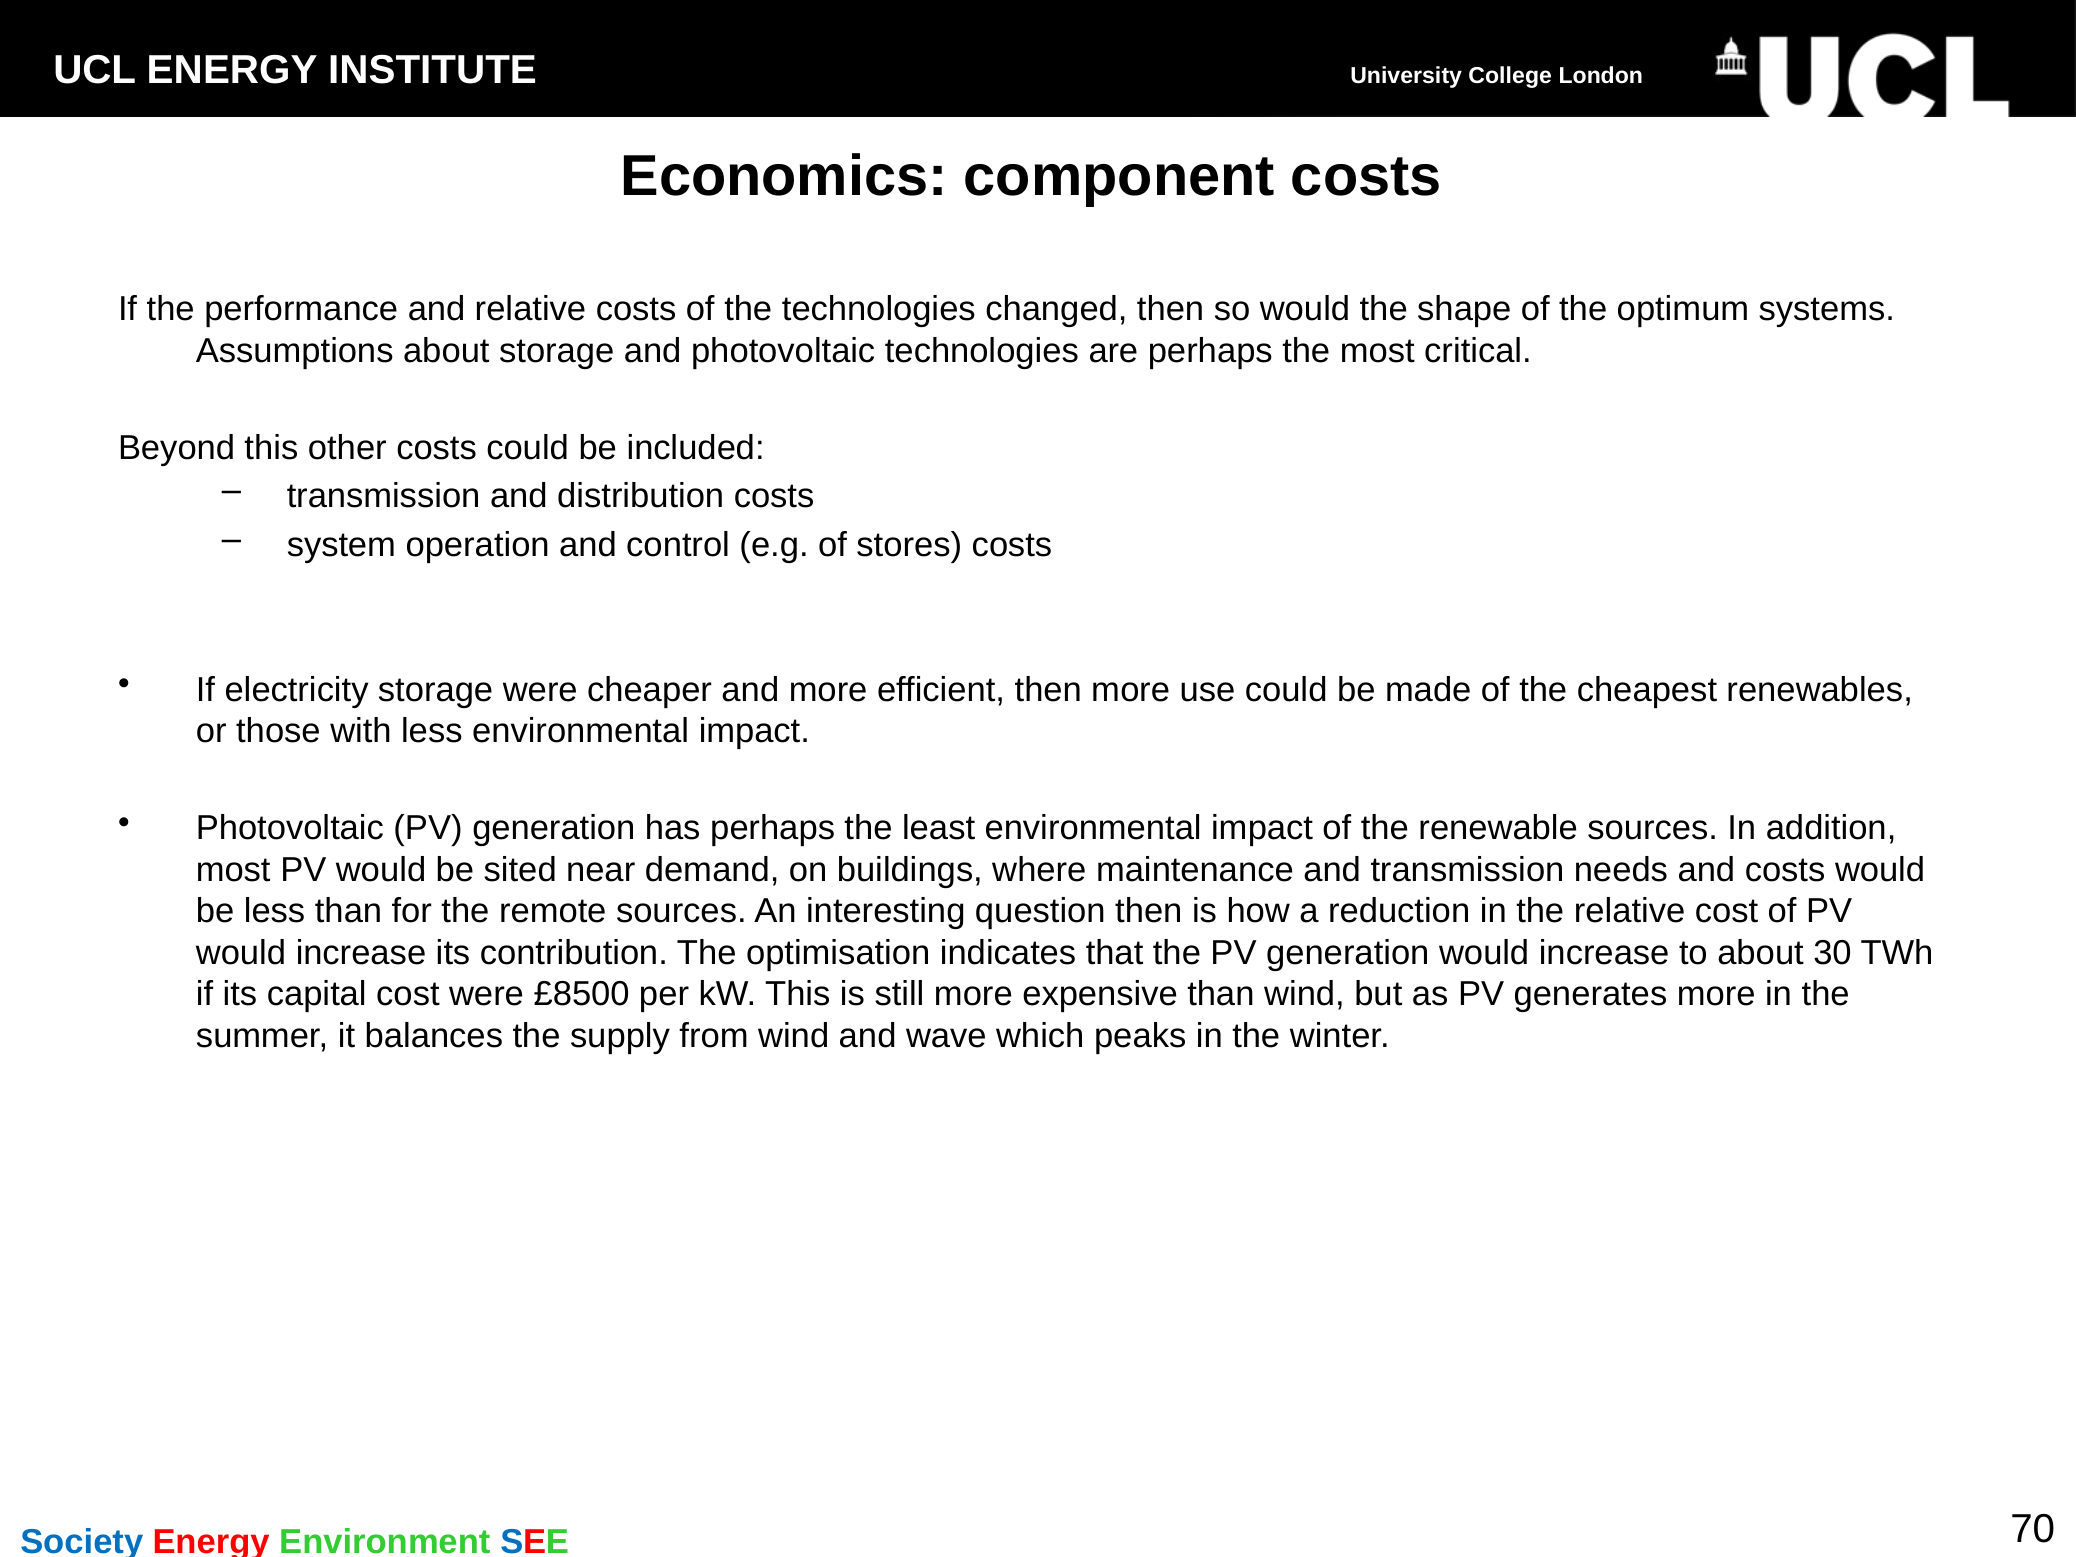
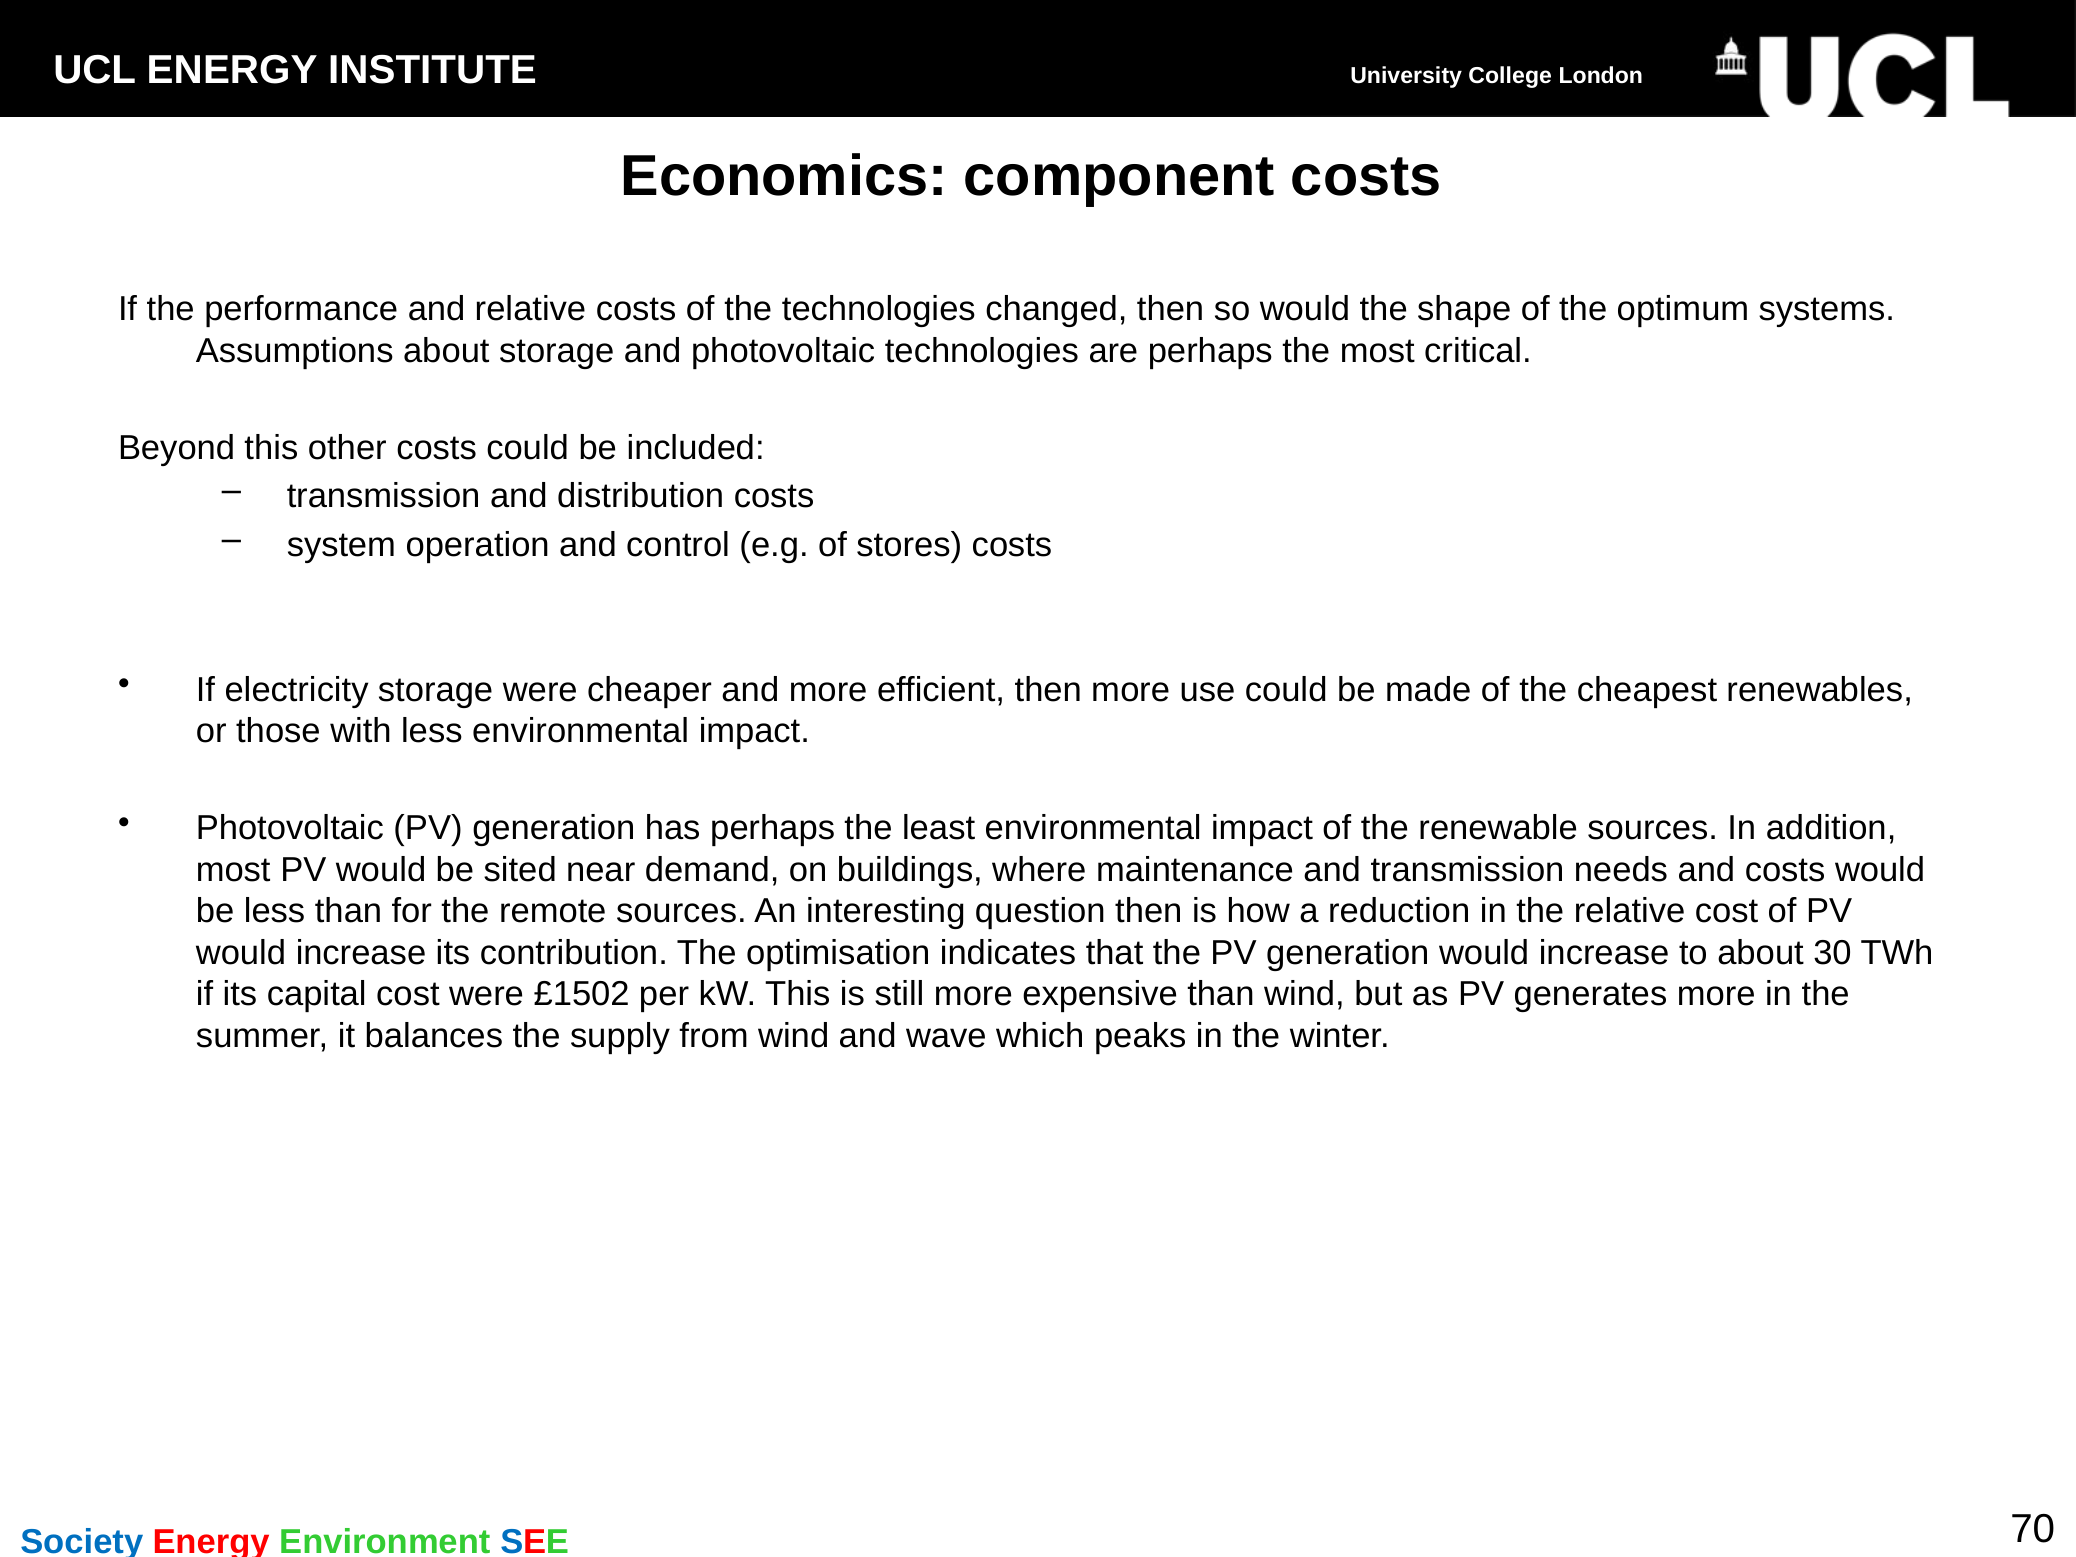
£8500: £8500 -> £1502 (582, 995)
